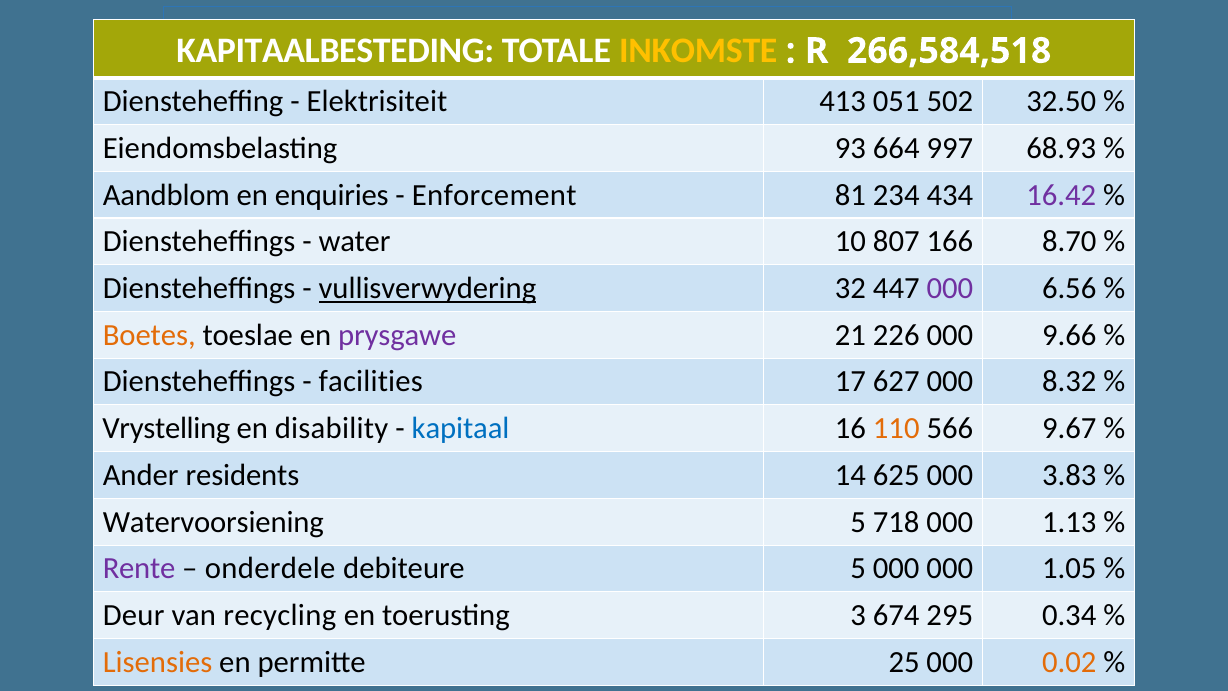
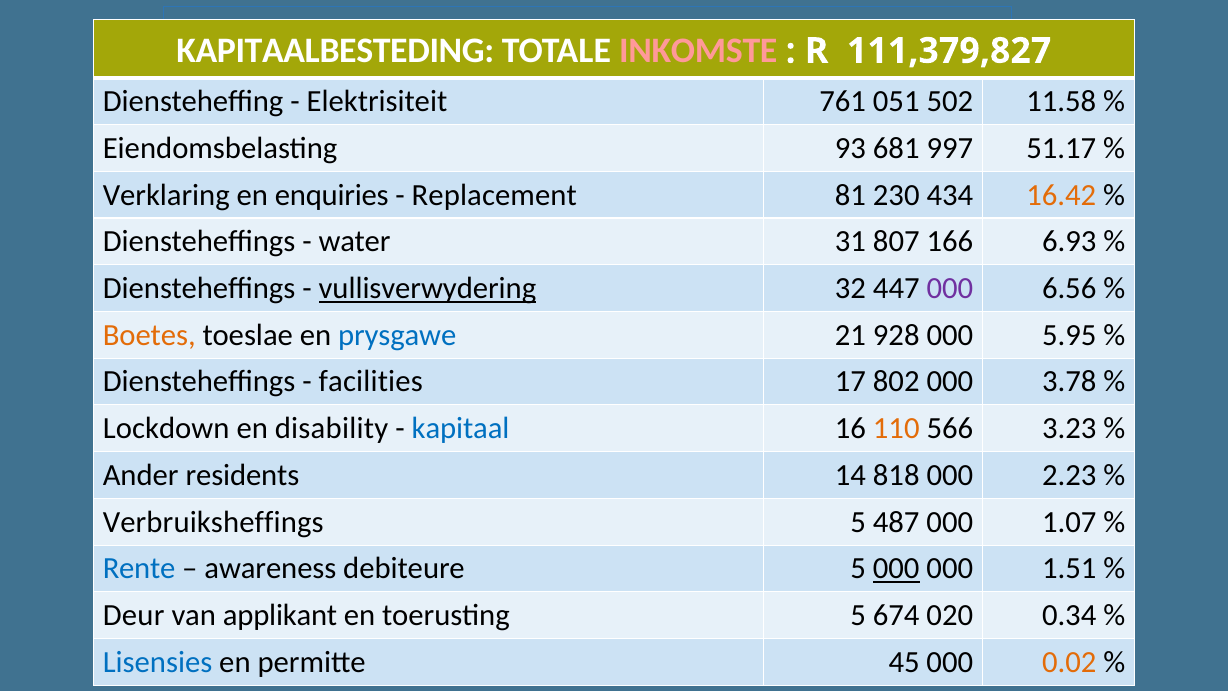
INKOMSTE colour: yellow -> pink (698, 51)
266,584,518: 266,584,518 -> 111,379,827 (949, 51)
413: 413 -> 761 (843, 101)
32.50: 32.50 -> 11.58 (1061, 101)
664: 664 -> 681 (896, 148)
68.93: 68.93 -> 51.17 (1061, 148)
Aandblom: Aandblom -> Verklaring (166, 195)
Enforcement: Enforcement -> Replacement (494, 195)
234: 234 -> 230 (896, 195)
16.42 colour: purple -> orange (1061, 195)
10: 10 -> 31 (850, 242)
8.70: 8.70 -> 6.93 (1069, 242)
prysgawe colour: purple -> blue (397, 335)
226: 226 -> 928 (896, 335)
9.66: 9.66 -> 5.95 (1069, 335)
627: 627 -> 802 (896, 382)
8.32: 8.32 -> 3.78 (1069, 382)
Vrystelling: Vrystelling -> Lockdown (166, 428)
9.67: 9.67 -> 3.23 (1069, 428)
625: 625 -> 818 (896, 475)
3.83: 3.83 -> 2.23 (1069, 475)
Watervoorsiening: Watervoorsiening -> Verbruiksheffings (213, 522)
718: 718 -> 487 (896, 522)
1.13: 1.13 -> 1.07 (1069, 522)
Rente colour: purple -> blue (139, 568)
onderdele: onderdele -> awareness (270, 568)
000 underline: none -> present (896, 568)
1.05: 1.05 -> 1.51 (1069, 568)
recycling: recycling -> applikant (280, 615)
toerusting 3: 3 -> 5 (858, 615)
295: 295 -> 020 (950, 615)
Lisensies colour: orange -> blue (158, 662)
25: 25 -> 45 (904, 662)
